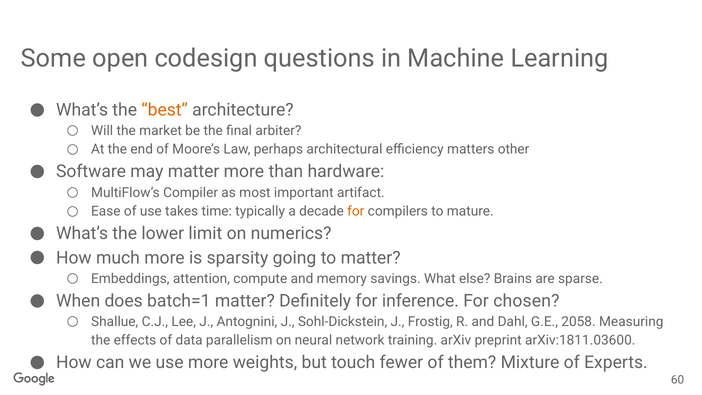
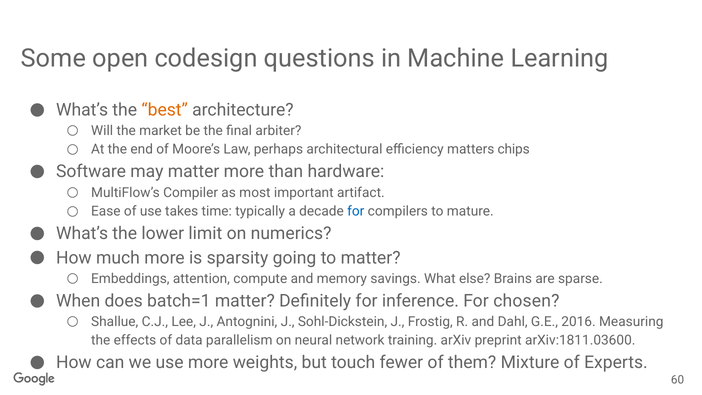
other: other -> chips (514, 149)
for colour: orange -> blue (356, 211)
2058: 2058 -> 2016 (578, 322)
